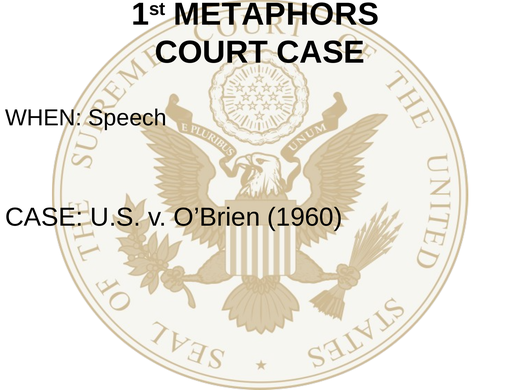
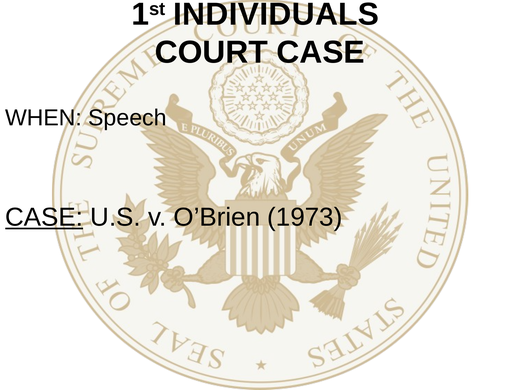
METAPHORS: METAPHORS -> INDIVIDUALS (276, 14)
CASE underline: none -> present (44, 217)
1960: 1960 -> 1973 (305, 217)
